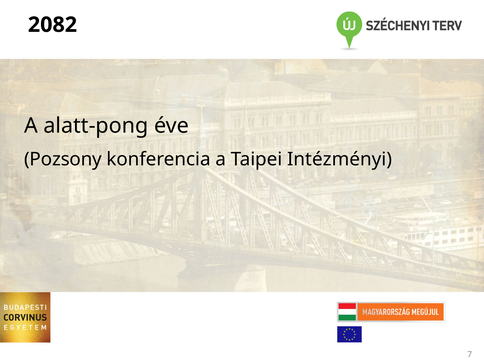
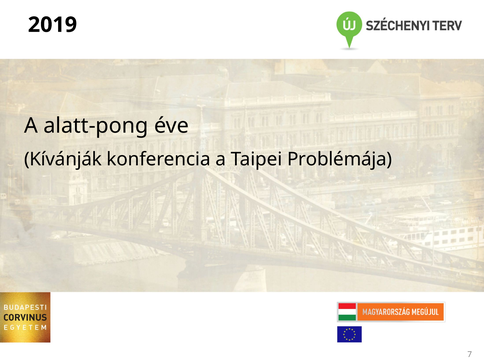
2082: 2082 -> 2019 (52, 25)
Pozsony: Pozsony -> Kívánják (63, 159)
Intézményi: Intézményi -> Problémája (340, 159)
